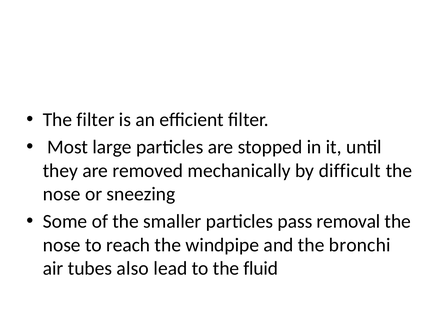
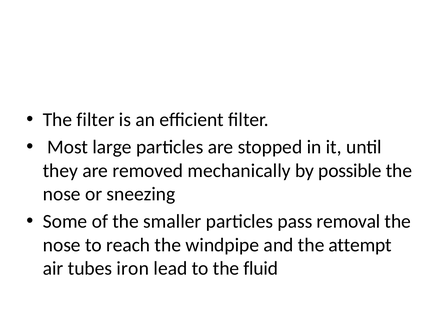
difficult: difficult -> possible (350, 170)
bronchi: bronchi -> attempt (360, 244)
also: also -> iron (133, 268)
